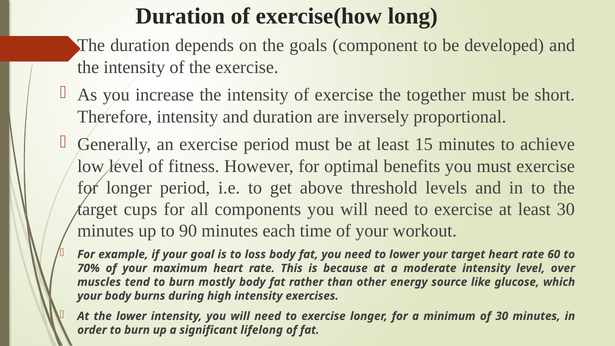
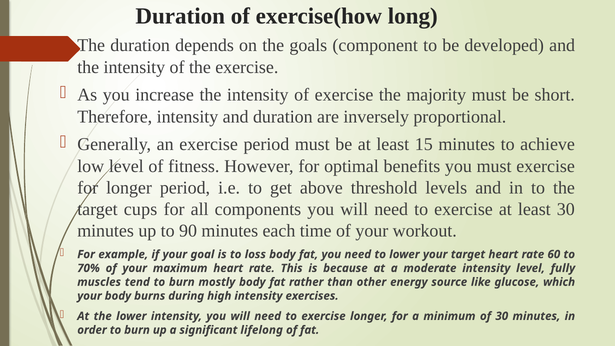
together: together -> majority (436, 95)
over: over -> fully (563, 268)
